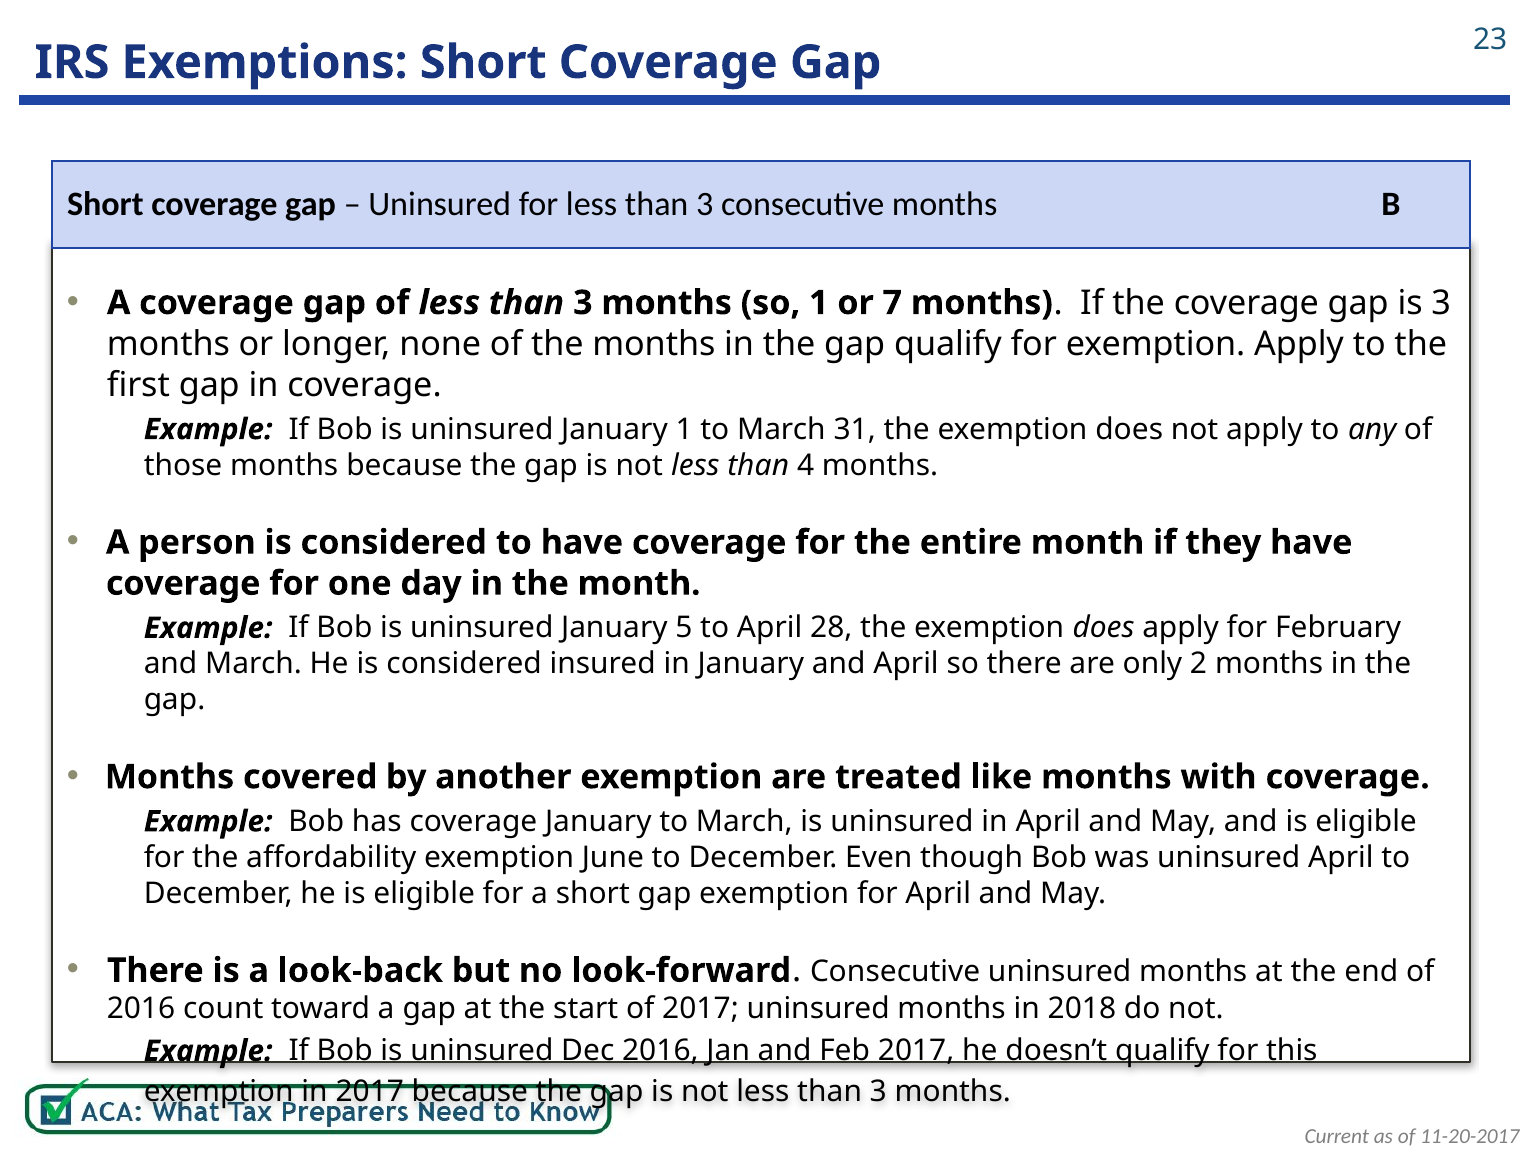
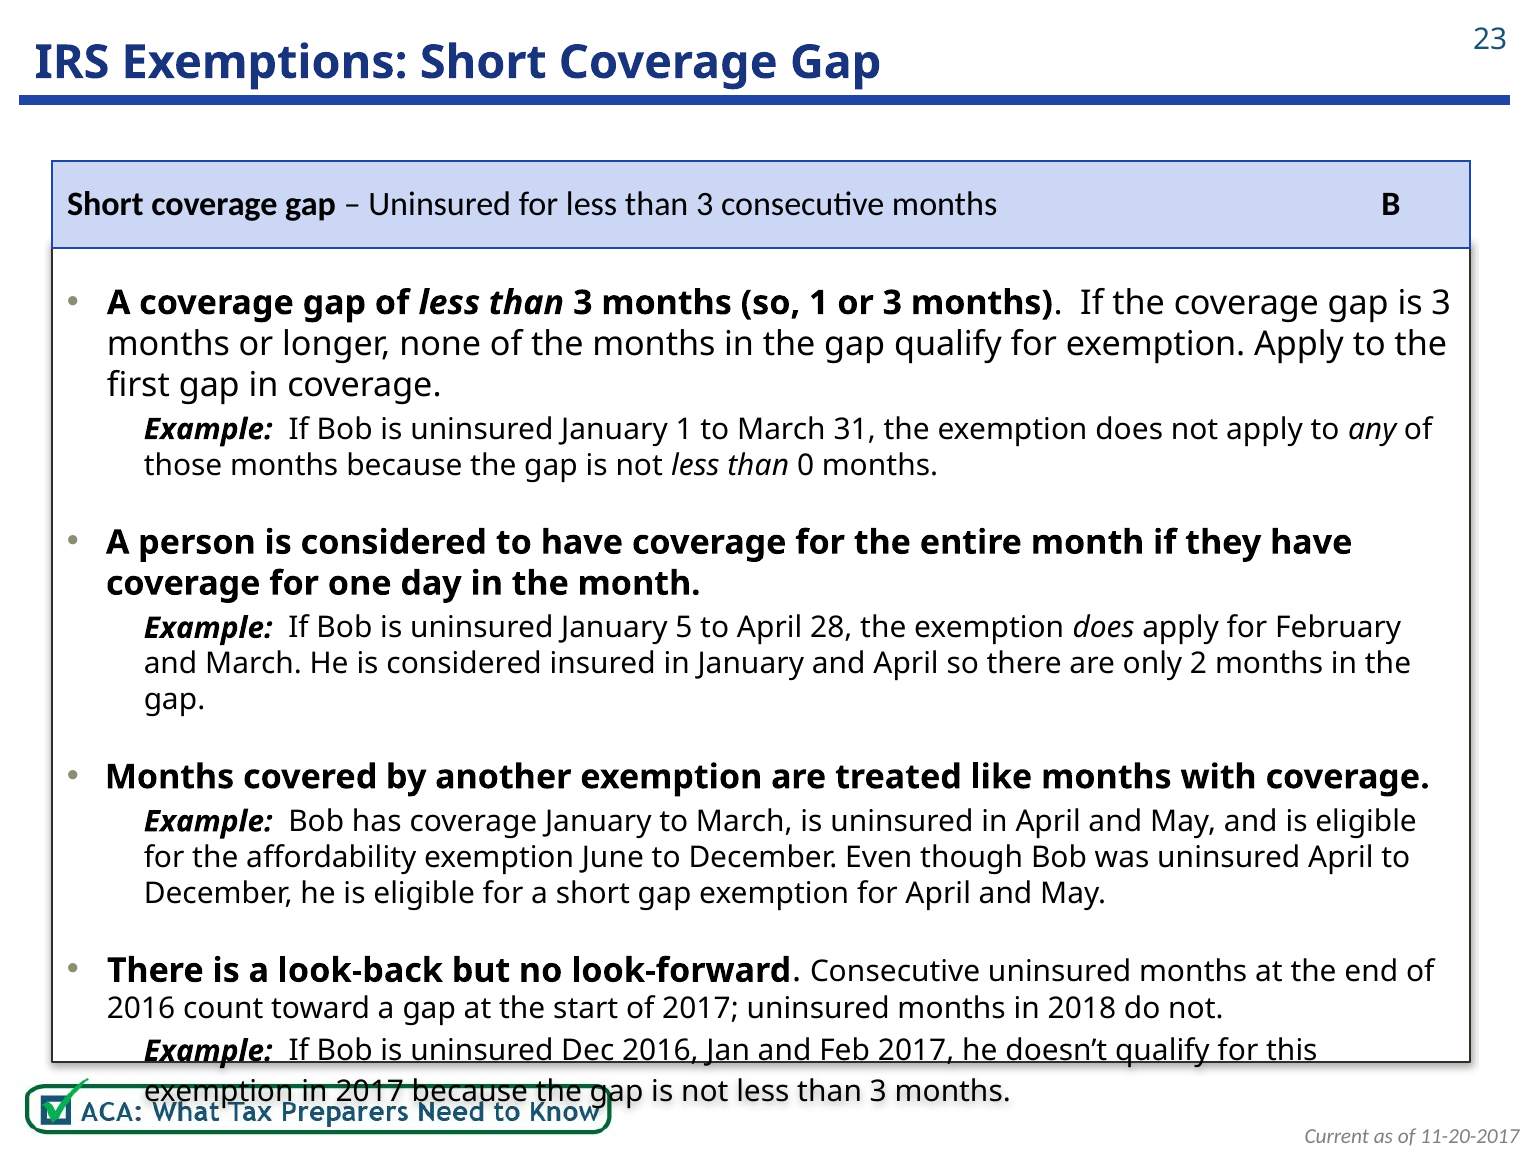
or 7: 7 -> 3 (892, 303)
4: 4 -> 0 (806, 465)
